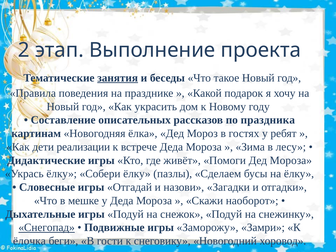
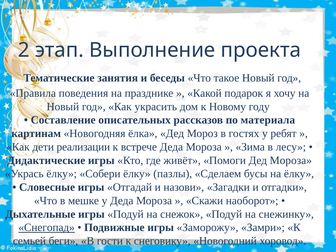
занятия underline: present -> none (118, 78)
праздника: праздника -> материала (268, 120)
ёлочка: ёлочка -> семьей (29, 241)
